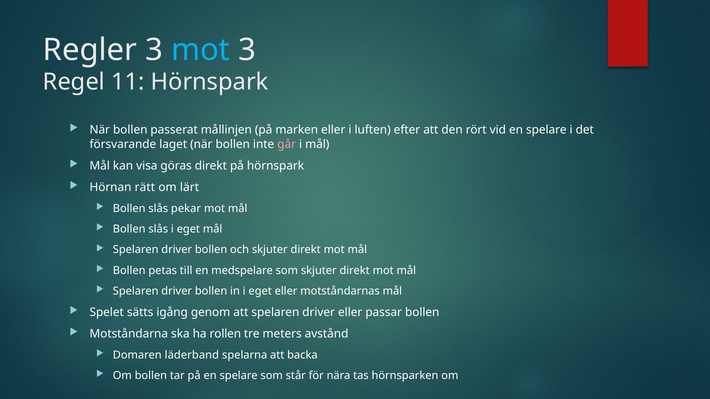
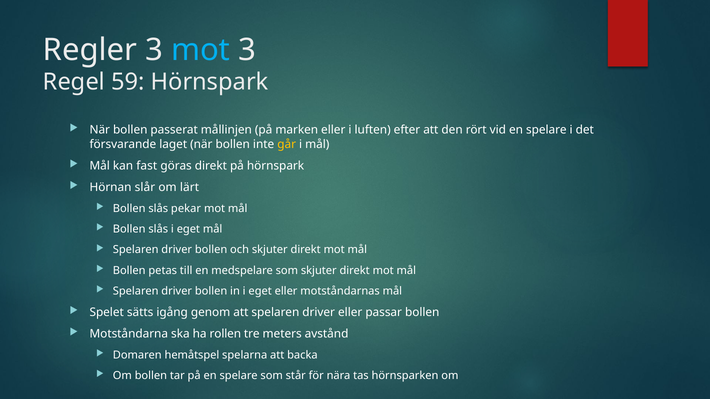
11: 11 -> 59 (128, 82)
går colour: pink -> yellow (287, 144)
visa: visa -> fast (147, 166)
rätt: rätt -> slår (145, 188)
läderband: läderband -> hemåtspel (192, 355)
